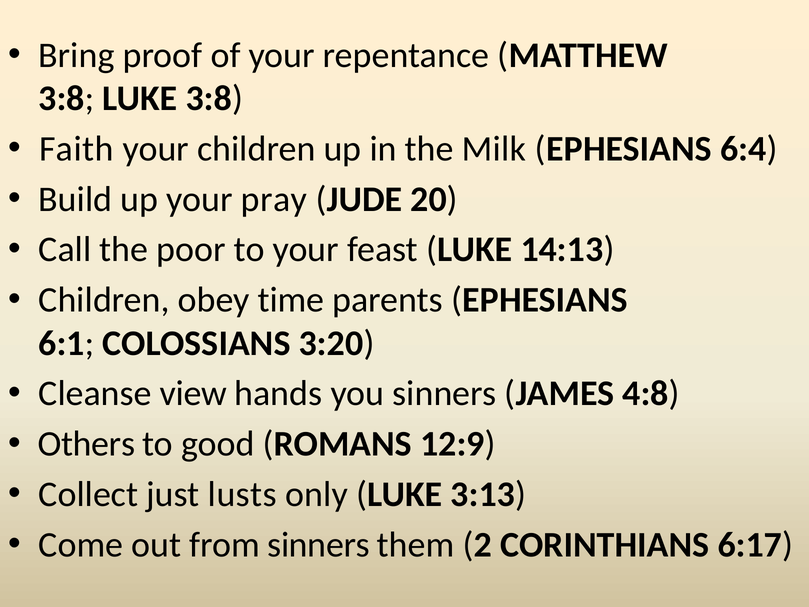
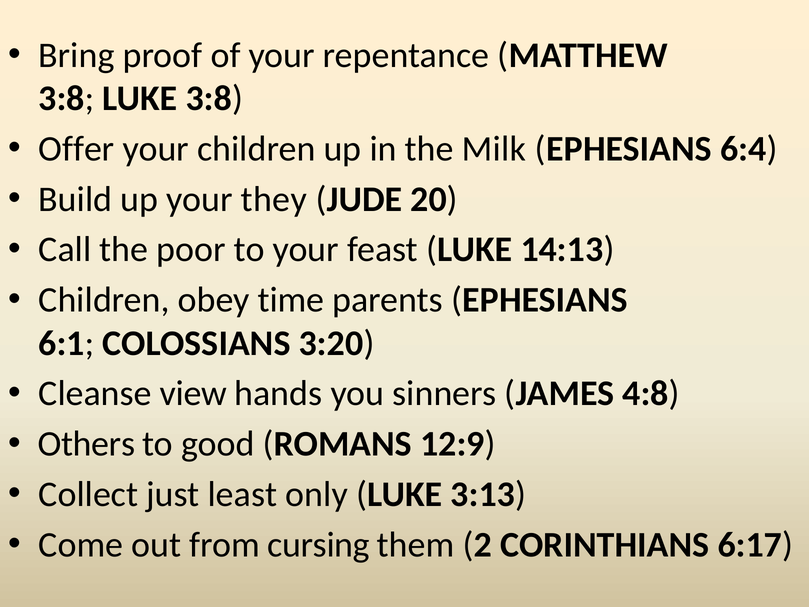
Faith: Faith -> Offer (76, 149)
pray: pray -> they (274, 199)
lusts: lusts -> least (242, 494)
from sinners: sinners -> cursing (319, 545)
